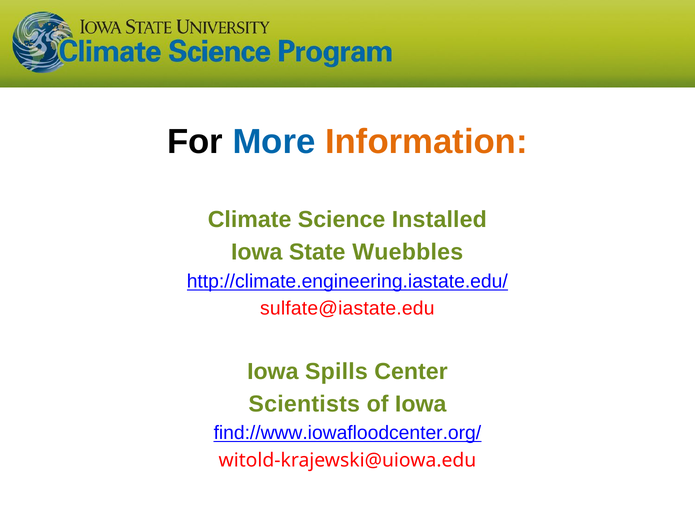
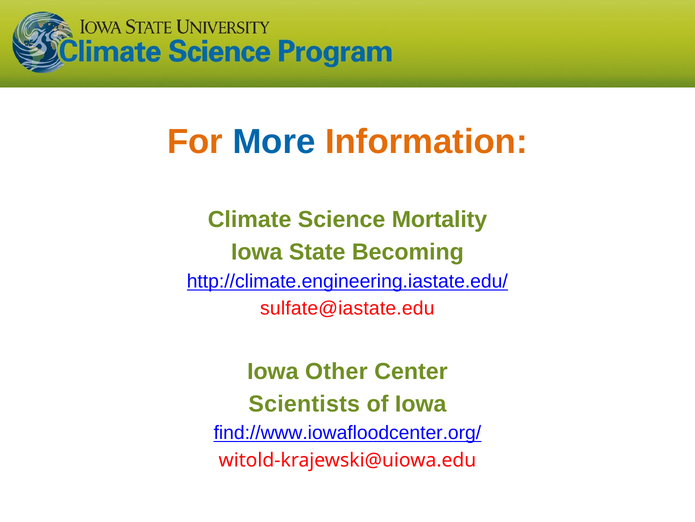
For colour: black -> orange (195, 142)
Installed: Installed -> Mortality (439, 219)
Wuebbles: Wuebbles -> Becoming (408, 252)
Spills: Spills -> Other (336, 371)
